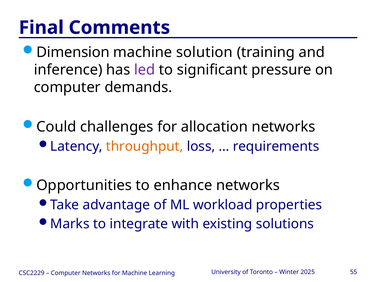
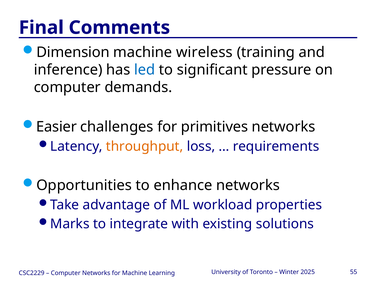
solution: solution -> wireless (204, 52)
led colour: purple -> blue (145, 70)
Could: Could -> Easier (57, 127)
allocation: allocation -> primitives (214, 127)
